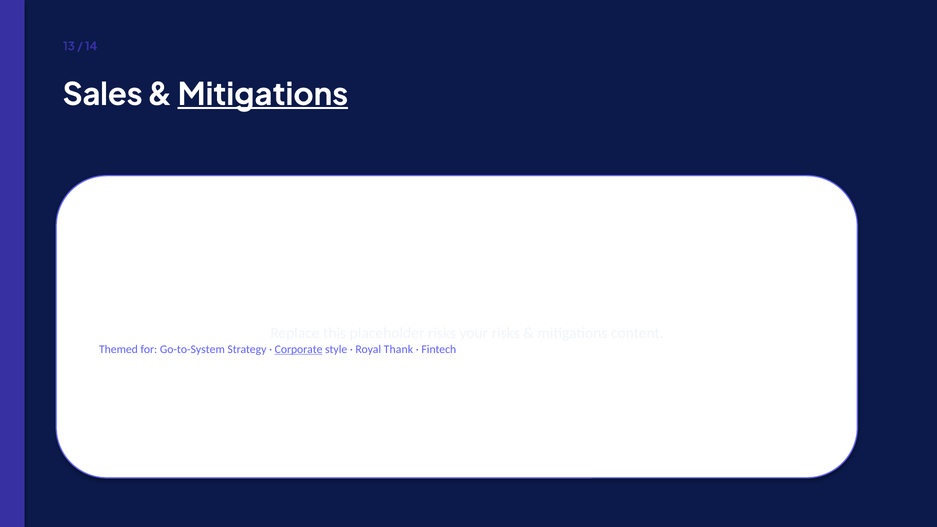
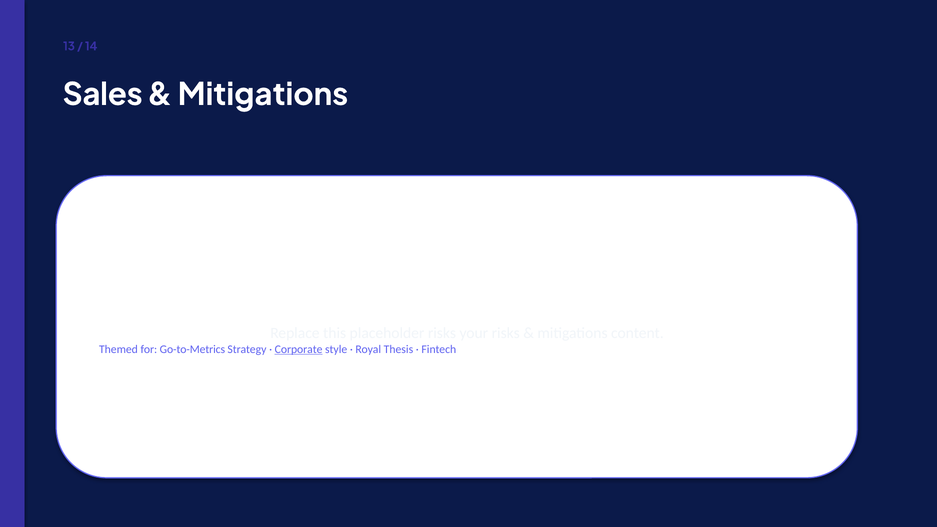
Mitigations underline: present -> none (263, 95)
Go-to-System: Go-to-System -> Go-to-Metrics (192, 349)
Thank: Thank -> Thesis (398, 349)
